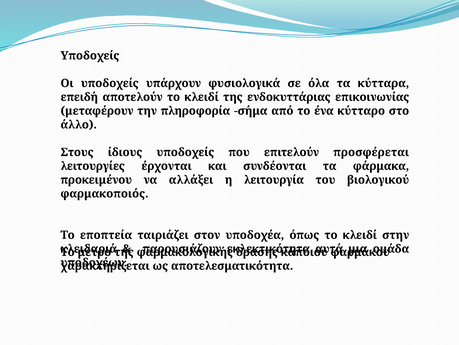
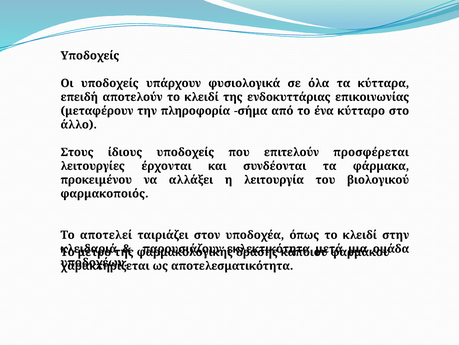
εποπτεία: εποπτεία -> αποτελεί (106, 235)
αυτά: αυτά -> μετά (329, 248)
